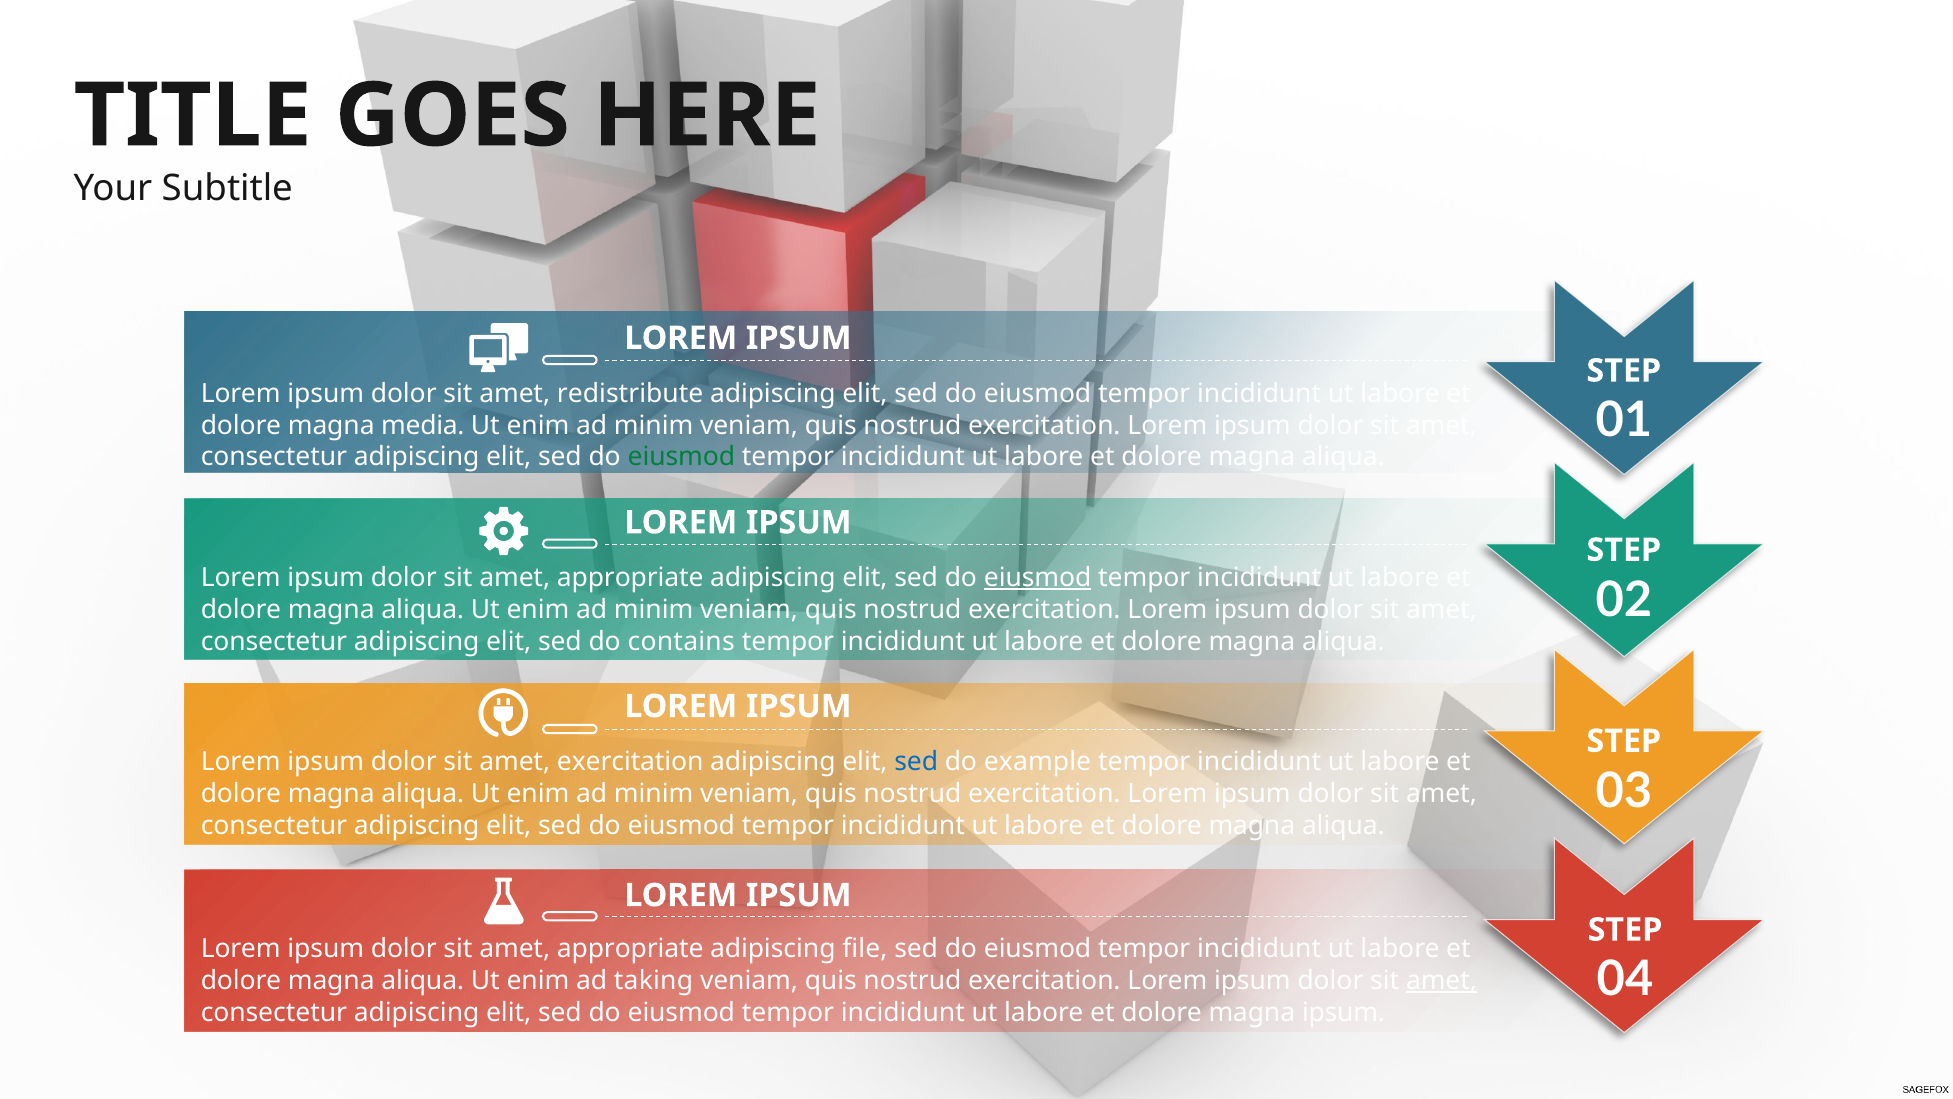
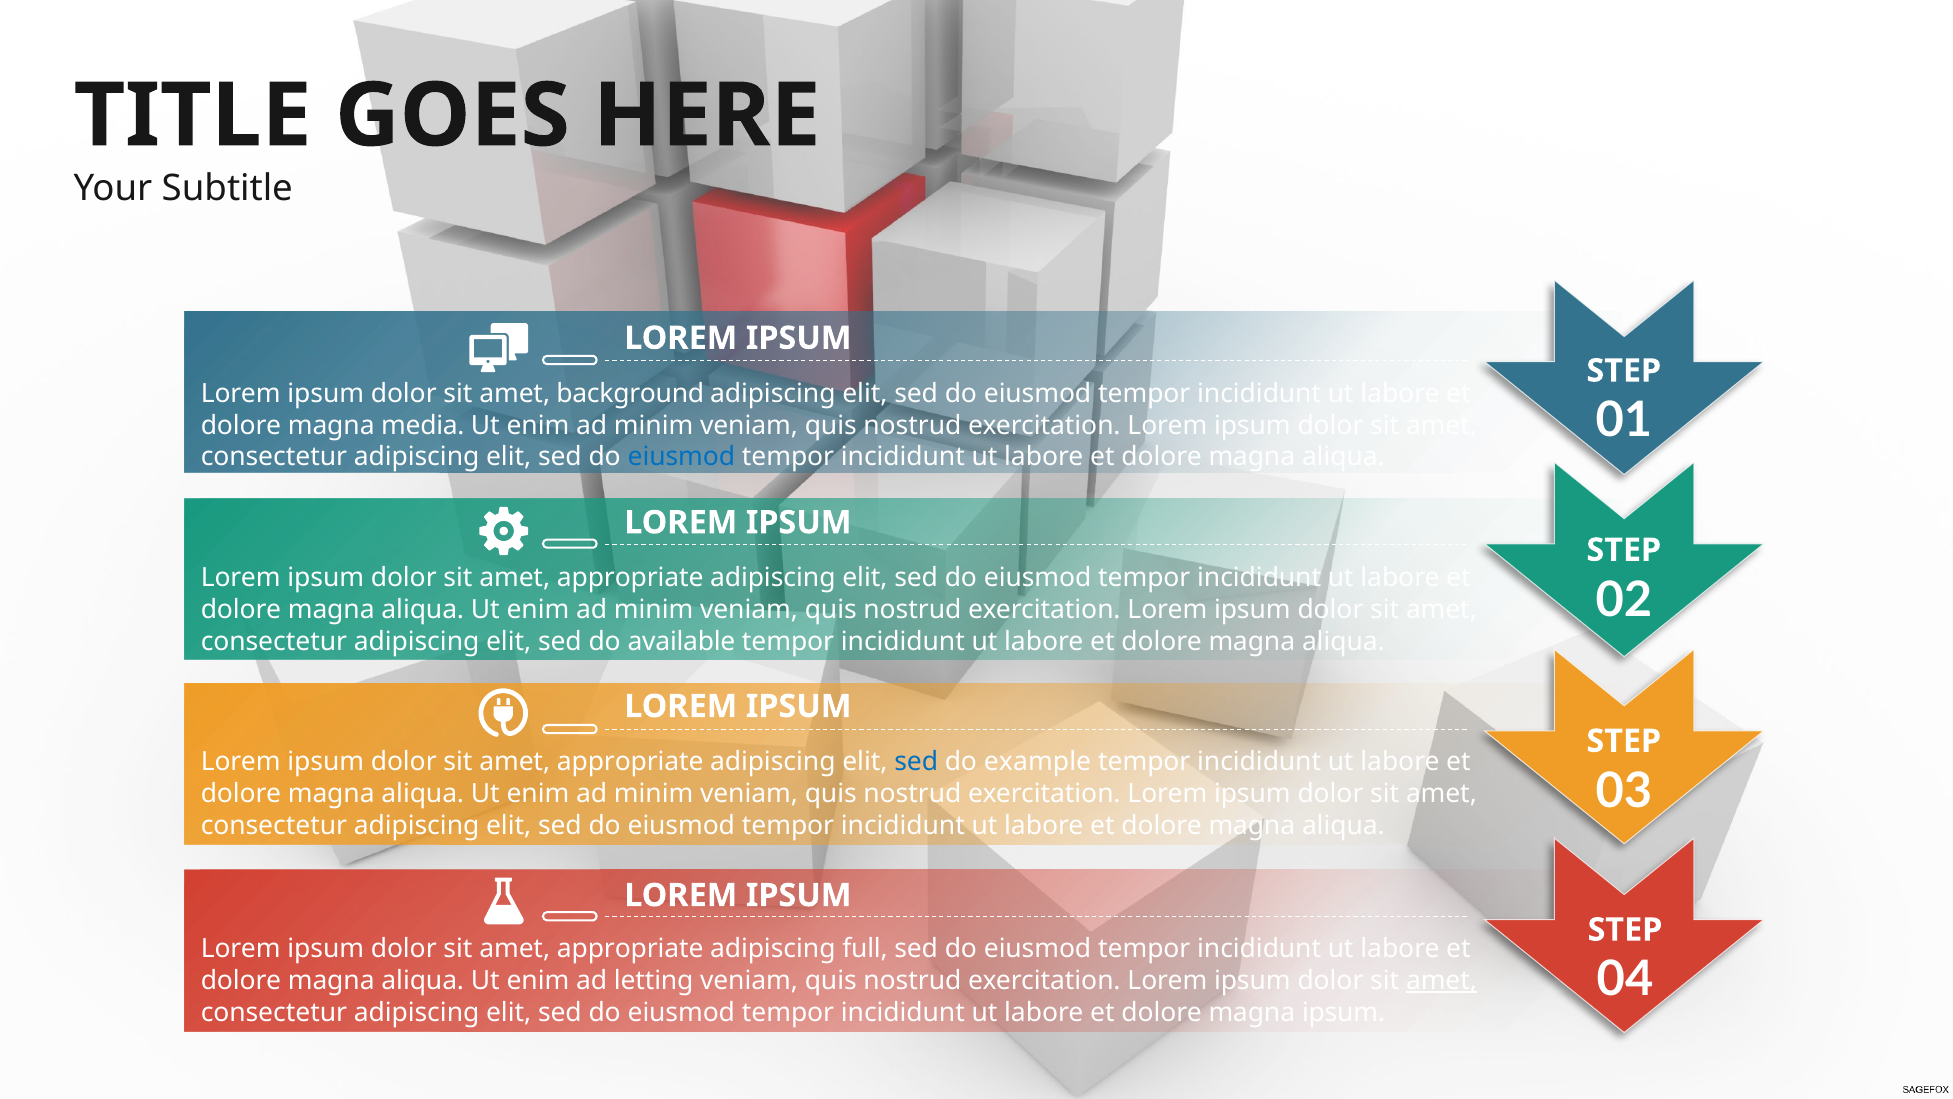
redistribute: redistribute -> background (630, 393)
eiusmod colour: green -> blue (681, 457)
eiusmod underline: present -> none (1038, 578)
contains: contains -> available (681, 641)
exercitation: exercitation -> appropriate (630, 762)
file: file -> full (865, 949)
taking: taking -> letting (654, 980)
